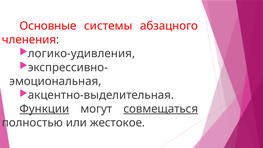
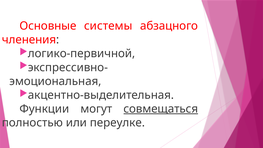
логико-удивления: логико-удивления -> логико-первичной (82, 54)
Функции underline: present -> none (44, 109)
жестокое: жестокое -> переулке (117, 123)
